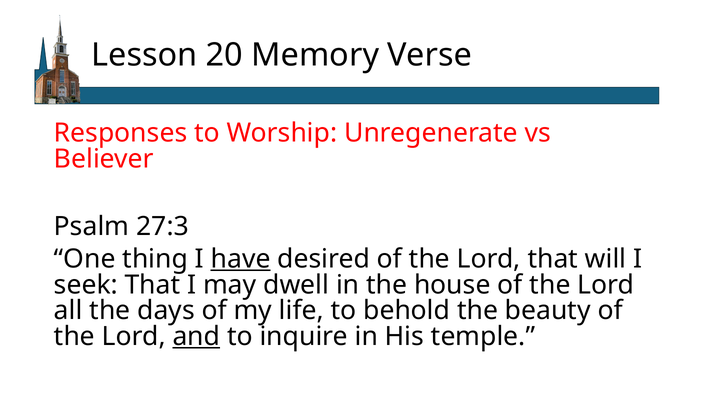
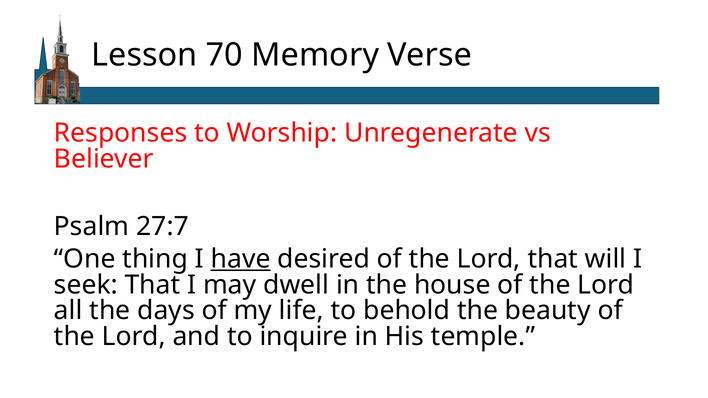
20: 20 -> 70 (224, 55)
27:3: 27:3 -> 27:7 (162, 227)
and underline: present -> none (196, 337)
